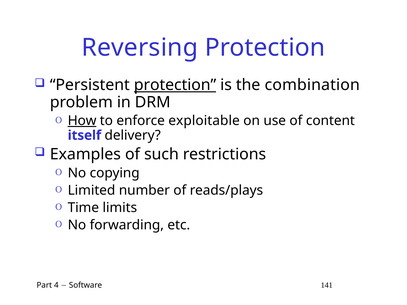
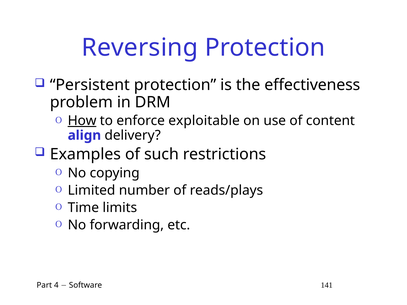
protection underline: present -> none (175, 85)
combination: combination -> effectiveness (312, 85)
itself: itself -> align (84, 135)
